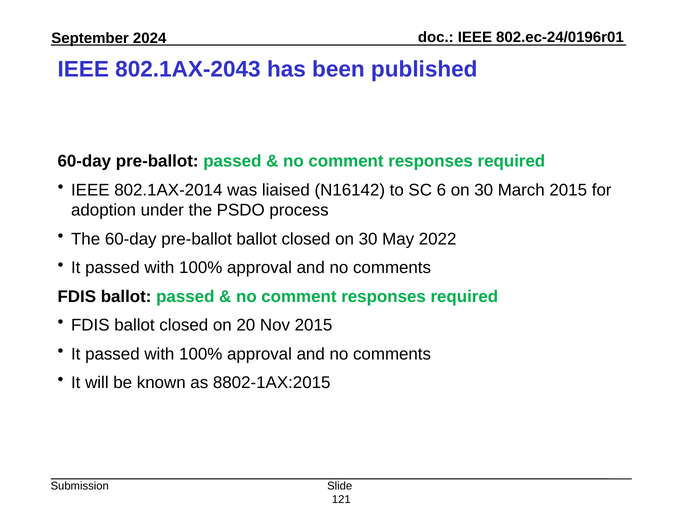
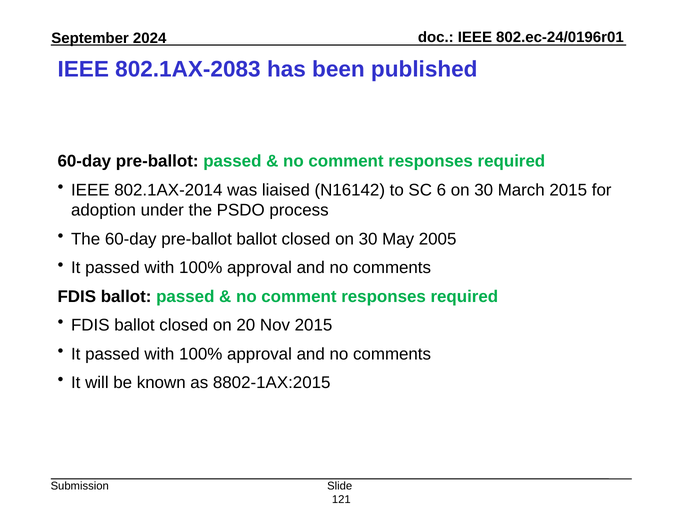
802.1AX-2043: 802.1AX-2043 -> 802.1AX-2083 (188, 69)
2022: 2022 -> 2005 (438, 239)
